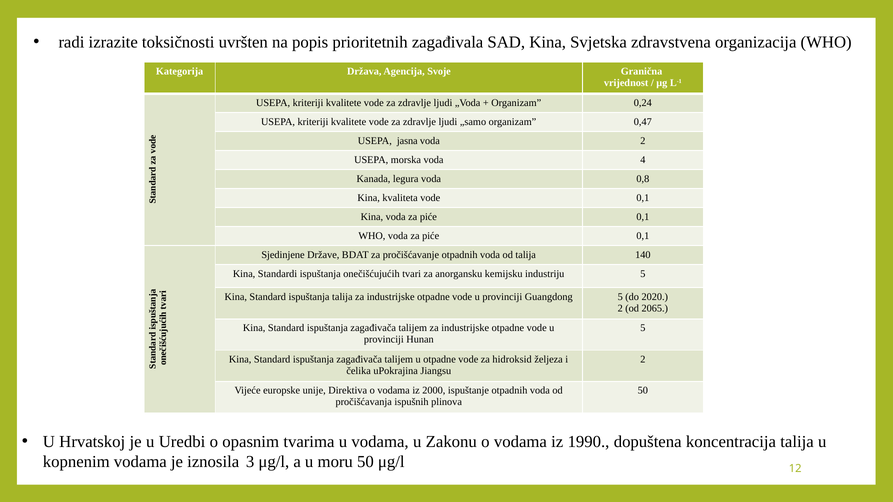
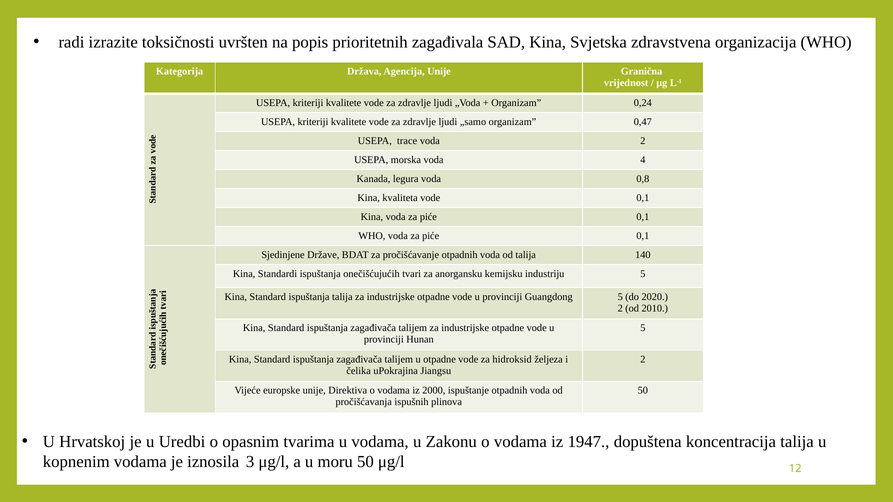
Agencija Svoje: Svoje -> Unije (439, 71)
jasna: jasna -> trace (407, 141)
2065: 2065 -> 2010 (655, 308)
1990: 1990 -> 1947 (589, 442)
